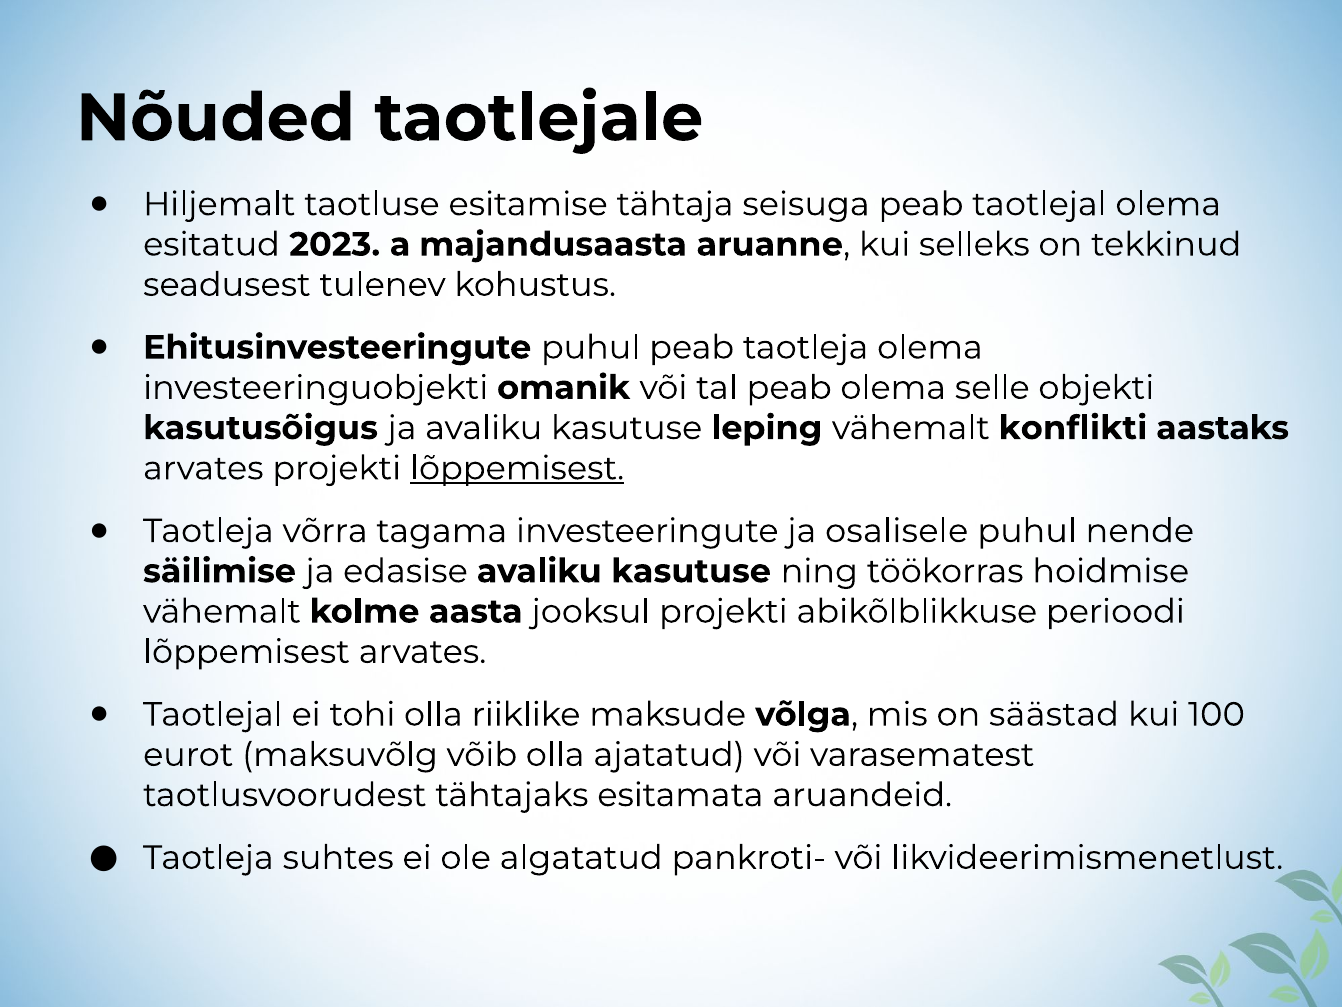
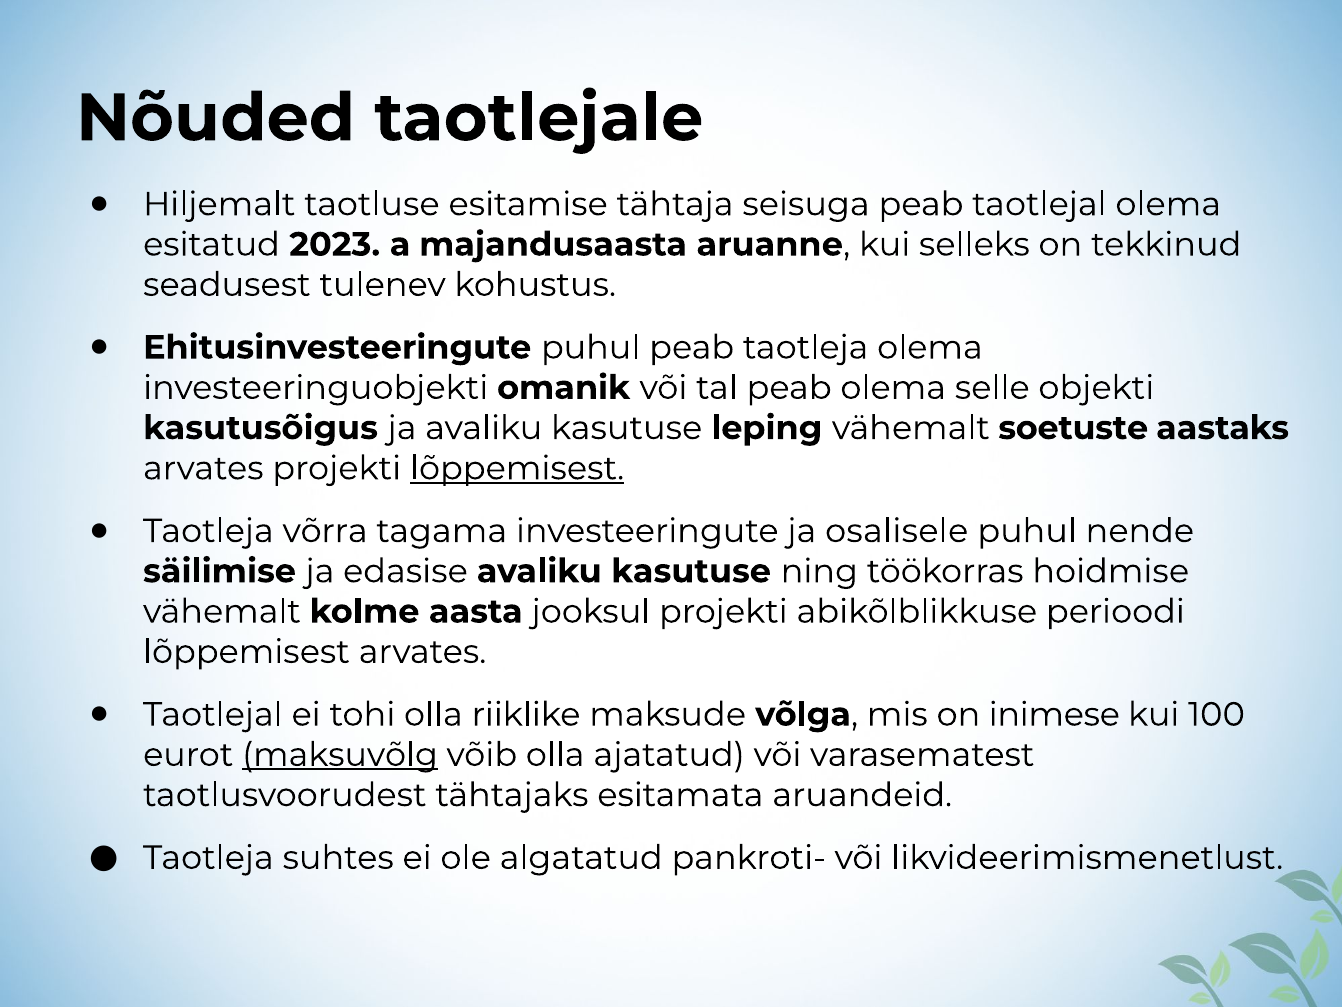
konflikti: konflikti -> soetuste (1073, 428)
säästad: säästad -> inimese (1054, 714)
maksuvõlg underline: none -> present (340, 754)
